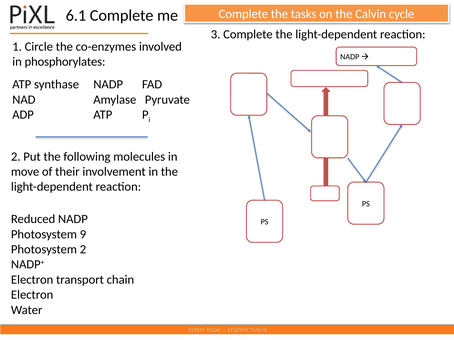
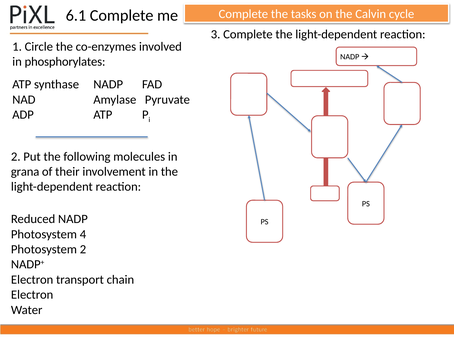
move: move -> grana (25, 172)
9: 9 -> 4 (83, 235)
